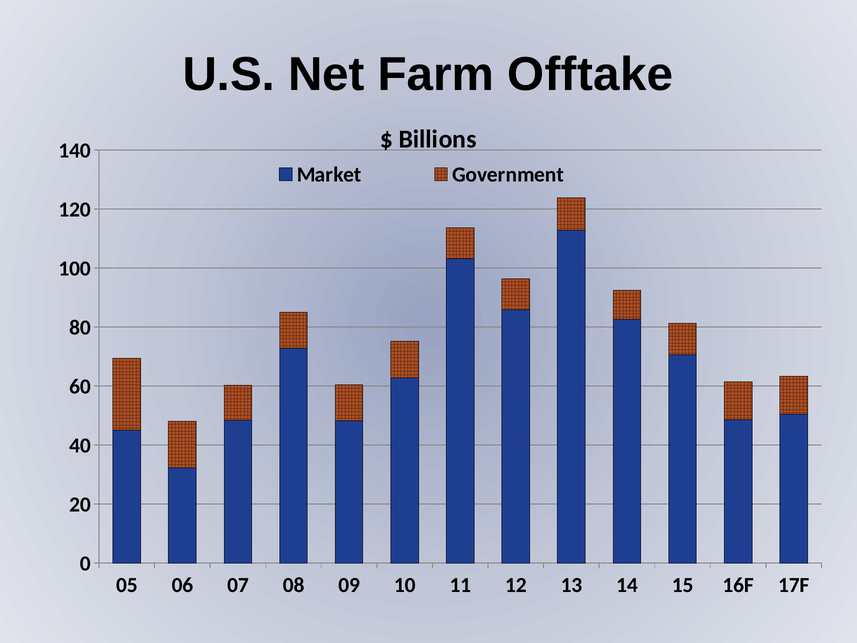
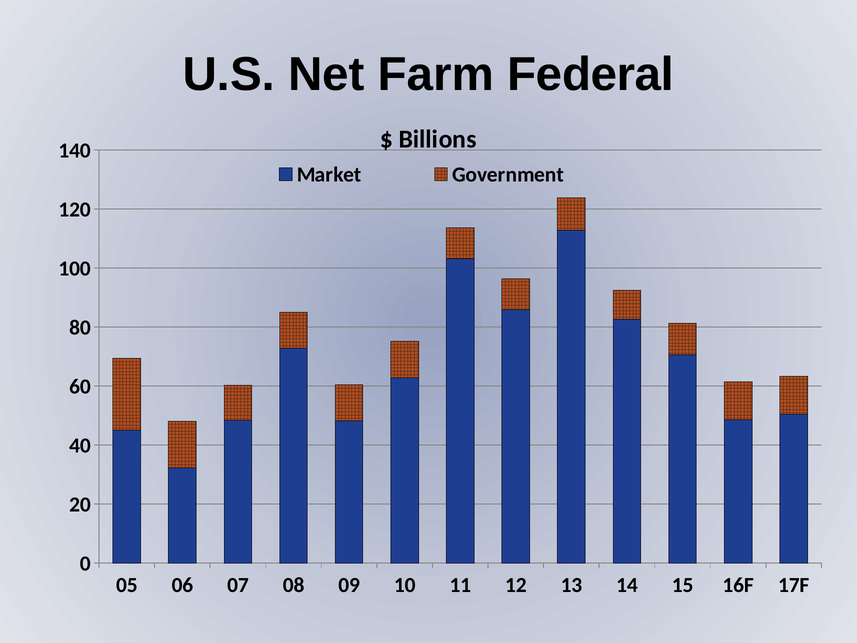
Offtake: Offtake -> Federal (591, 75)
